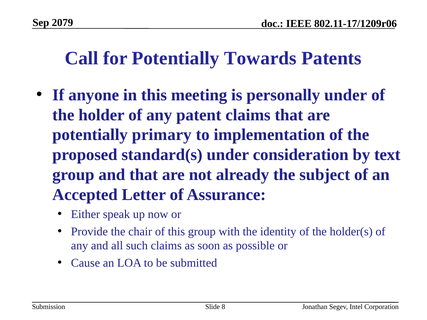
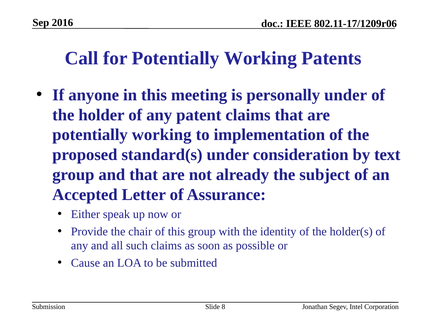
2079: 2079 -> 2016 (62, 23)
for Potentially Towards: Towards -> Working (260, 58)
primary: primary -> working (162, 135)
